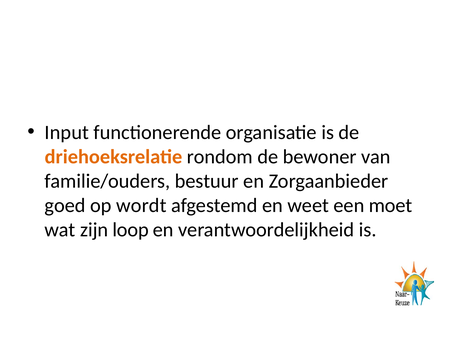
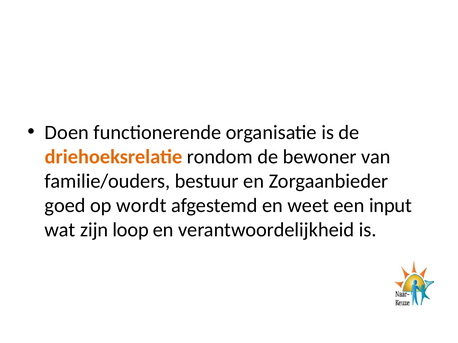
Input: Input -> Doen (67, 133)
moet: moet -> input (390, 206)
